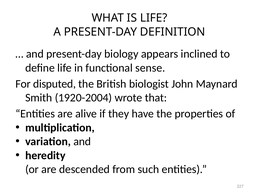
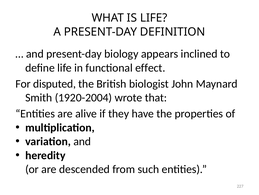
sense: sense -> effect (150, 68)
